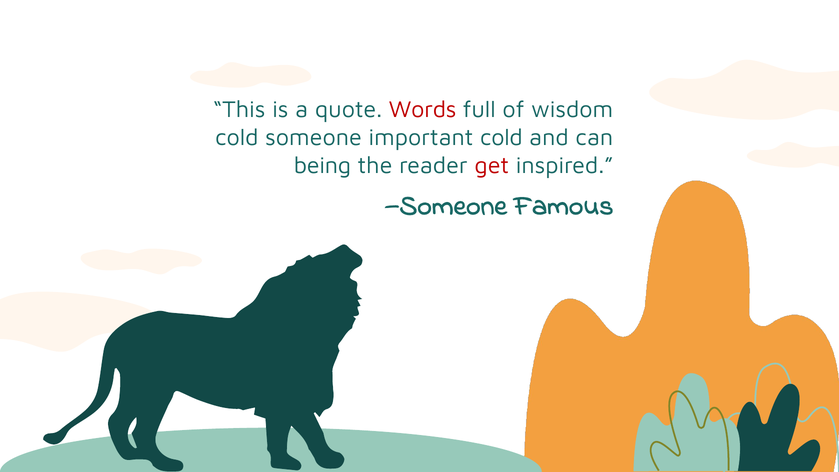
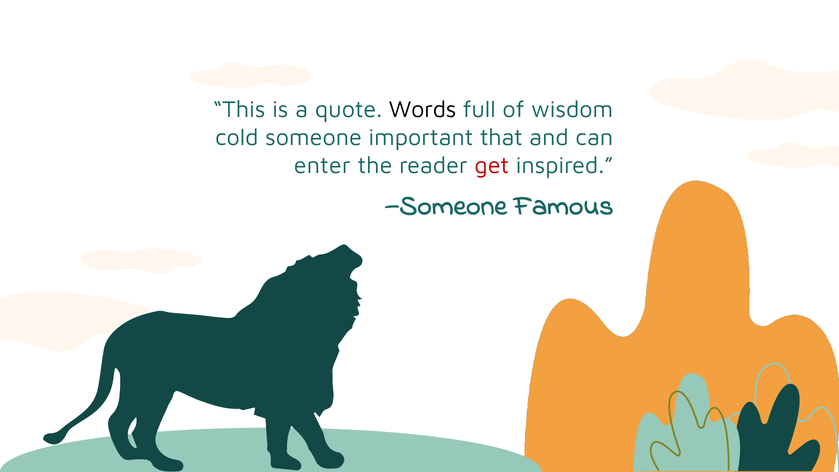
Words colour: red -> black (423, 109)
important cold: cold -> that (501, 137)
being: being -> enter (322, 165)
